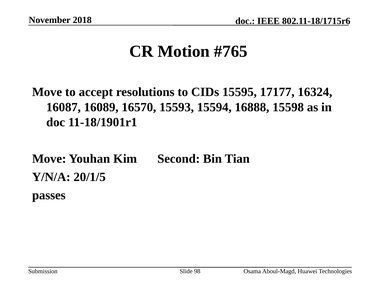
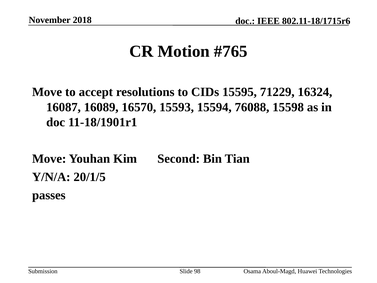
17177: 17177 -> 71229 (277, 92)
16888: 16888 -> 76088 (252, 107)
